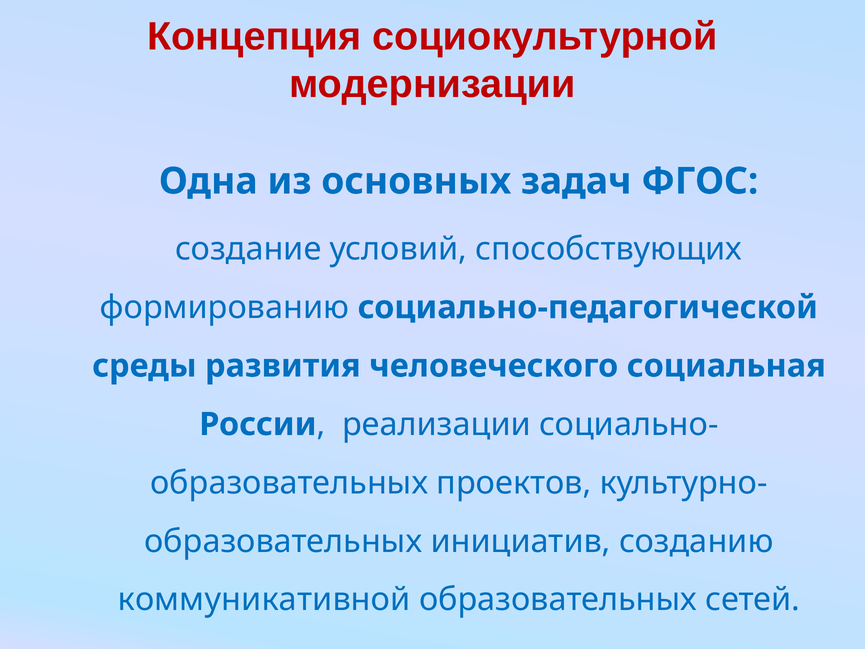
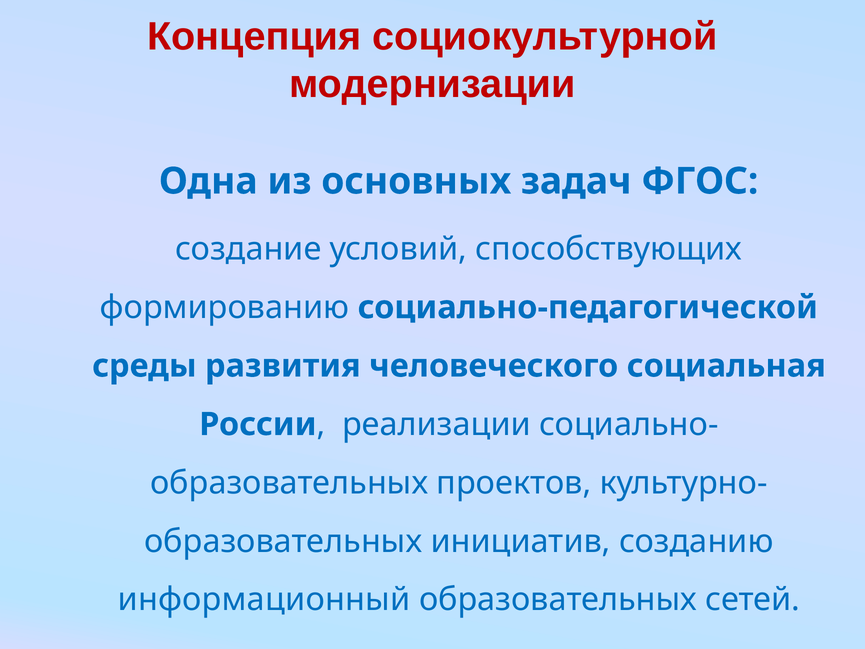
коммуникативной: коммуникативной -> информационный (264, 600)
